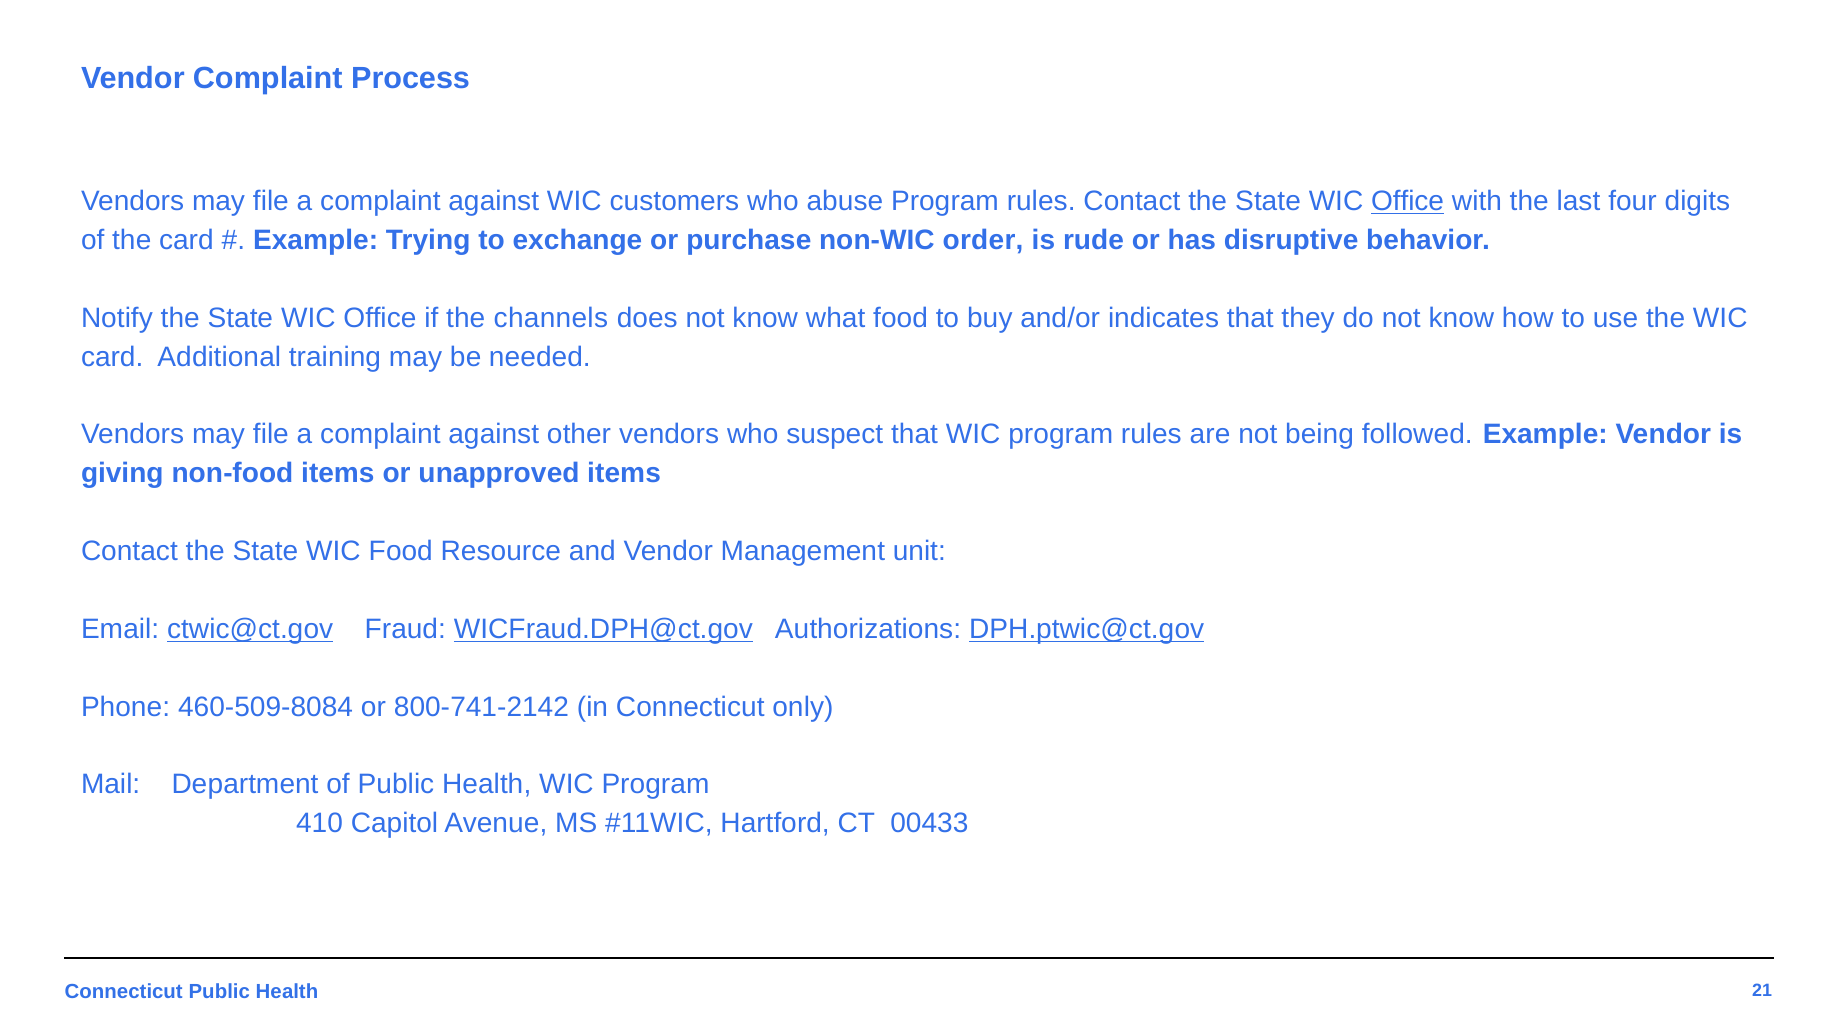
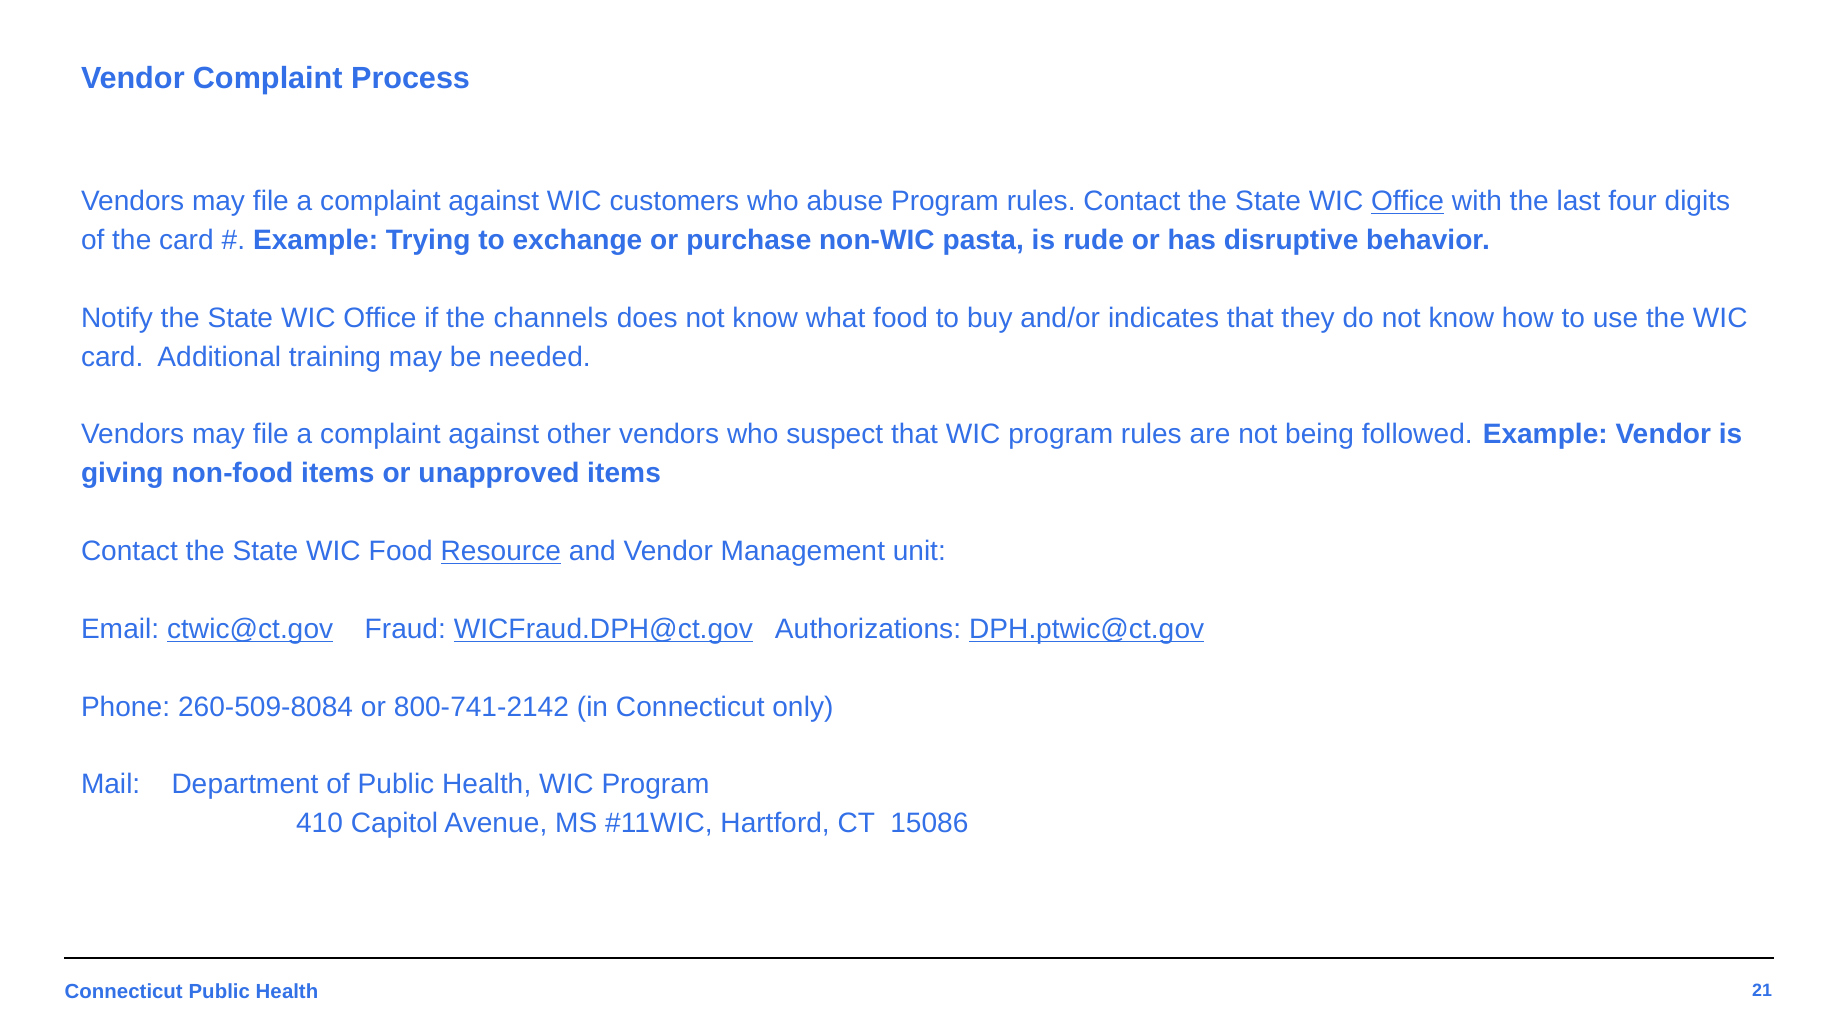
order: order -> pasta (983, 240)
Resource underline: none -> present (501, 551)
460-509-8084: 460-509-8084 -> 260-509-8084 (266, 707)
00433: 00433 -> 15086 (929, 823)
